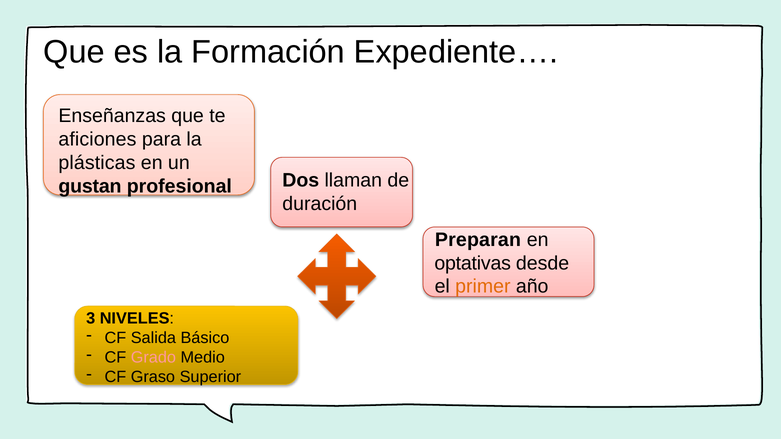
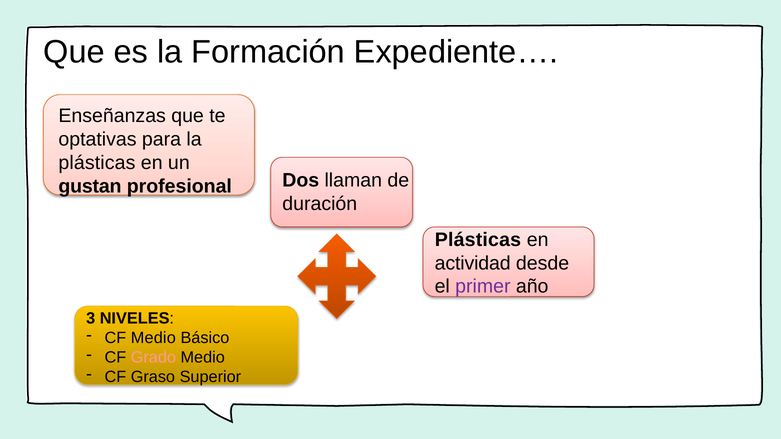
aficiones: aficiones -> optativas (98, 139)
Preparan: Preparan -> Plásticas (478, 240)
optativas: optativas -> actividad (473, 263)
primer colour: orange -> purple (483, 287)
CF Salida: Salida -> Medio (153, 338)
